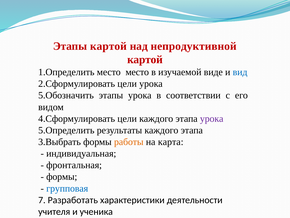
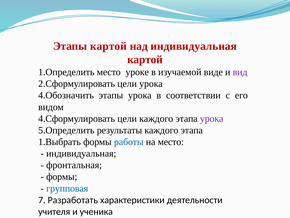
над непродуктивной: непродуктивной -> индивидуальная (194, 46)
место место: место -> уроке (137, 72)
вид colour: blue -> purple (240, 72)
5.Обозначить: 5.Обозначить -> 4.Обозначить (66, 95)
3.Выбрать: 3.Выбрать -> 1.Выбрать (60, 142)
работы colour: orange -> blue (129, 142)
на карта: карта -> место (171, 142)
